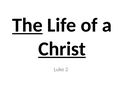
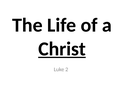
The underline: present -> none (27, 25)
